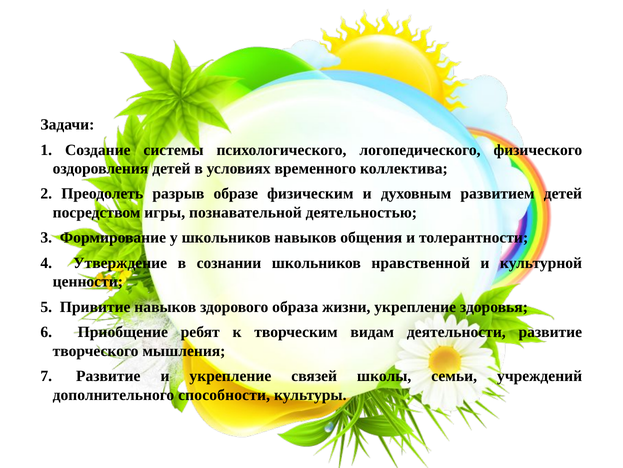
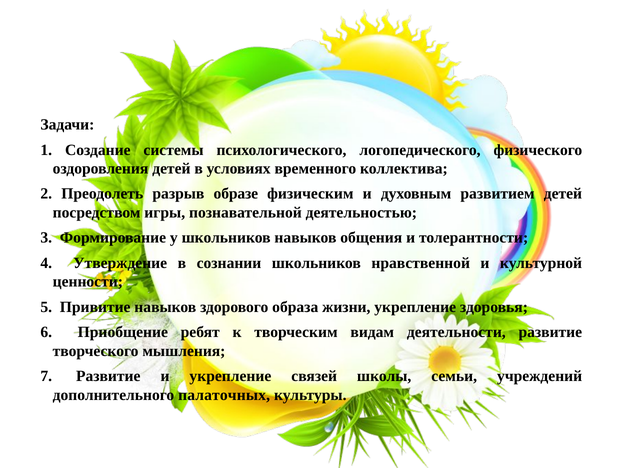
способности: способности -> палаточных (224, 394)
